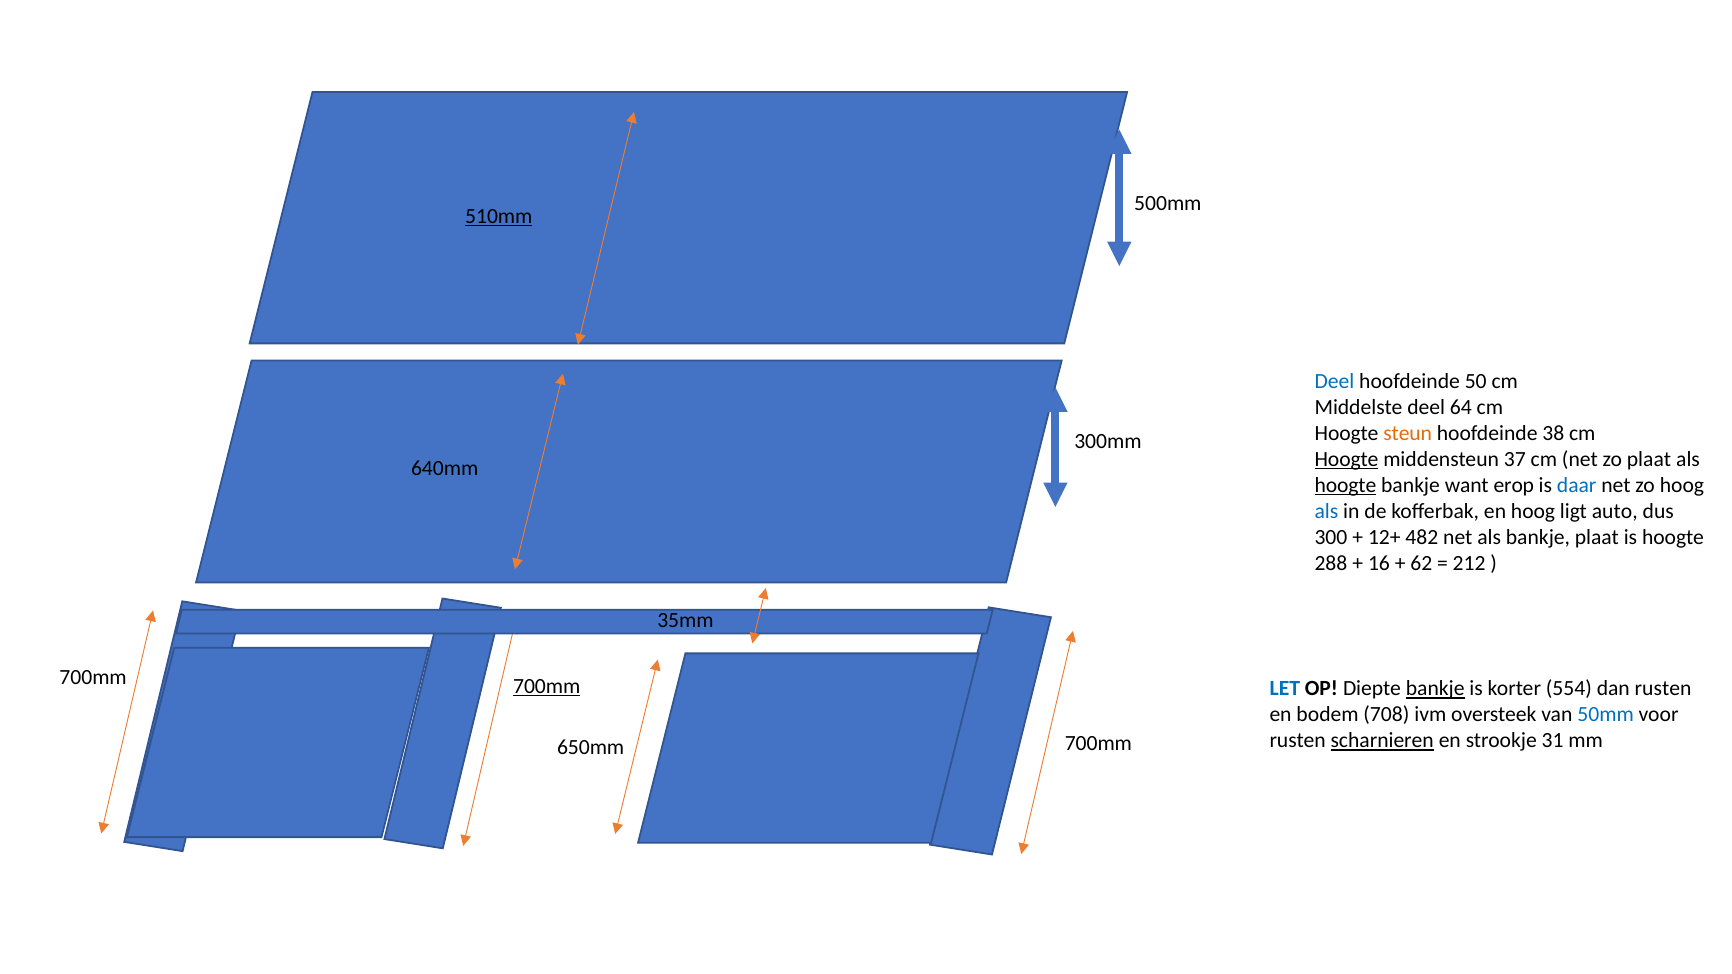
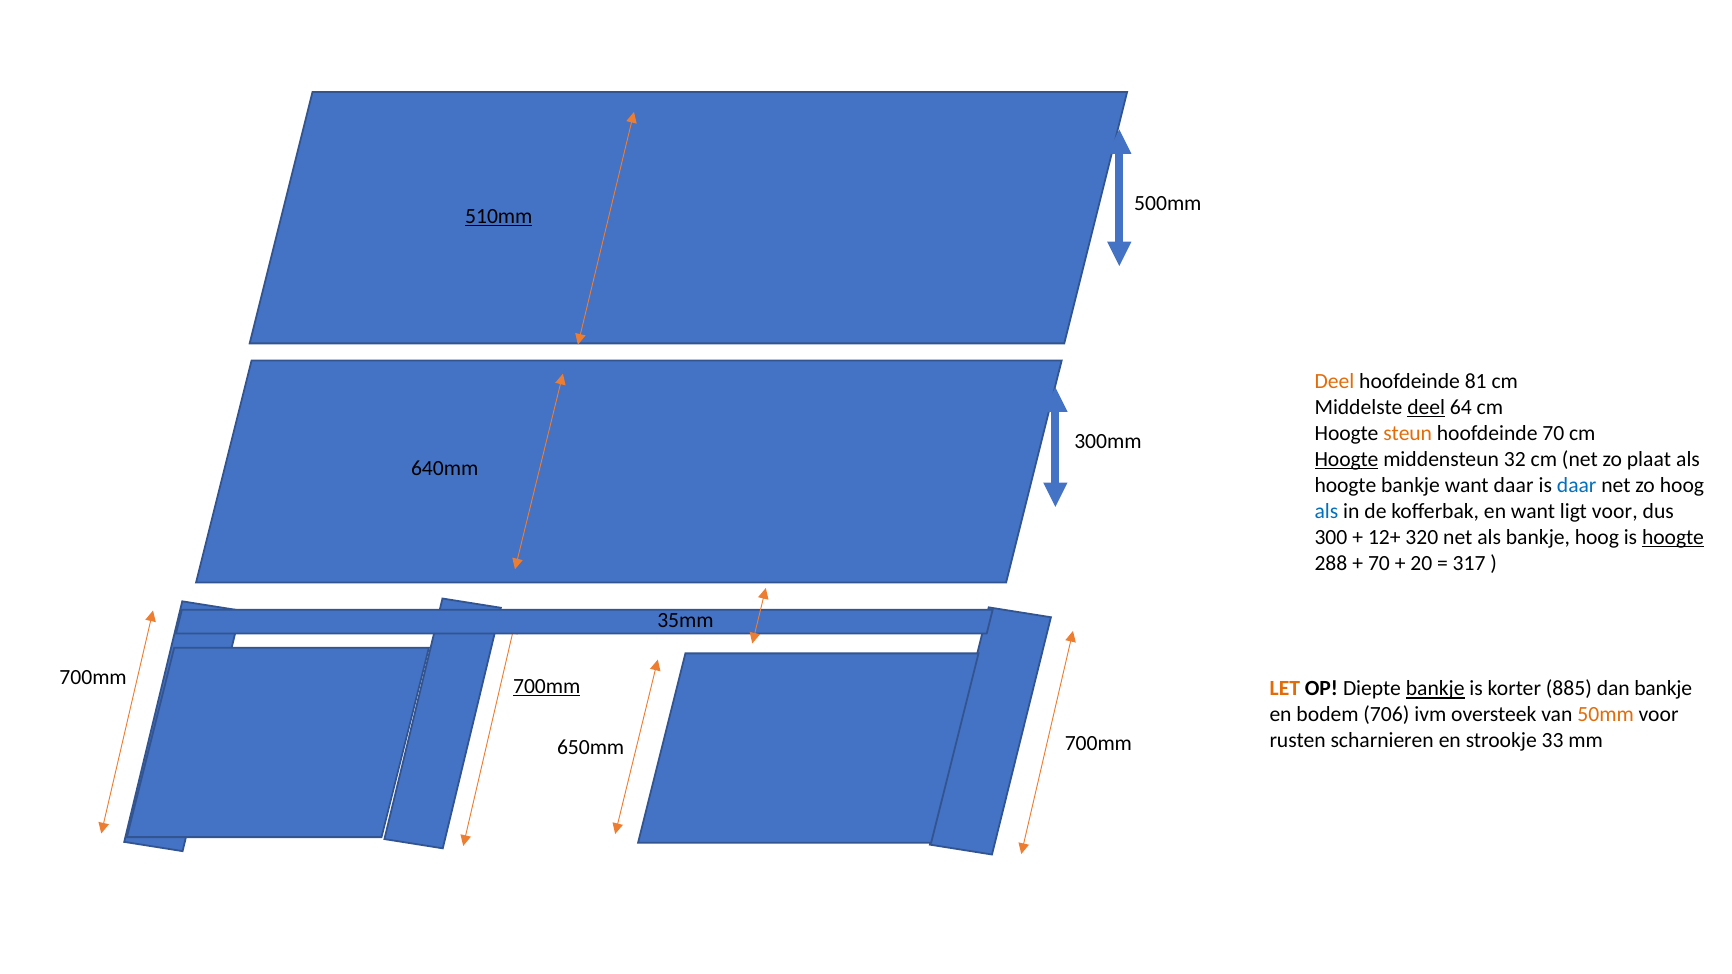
Deel colour: blue -> orange (1335, 381)
50: 50 -> 81 (1476, 381)
deel underline: none -> present (1426, 407)
hoofdeinde 38: 38 -> 70 (1553, 433)
37: 37 -> 32 (1515, 459)
hoogte underline: present -> none (1345, 485)
want erop: erop -> daar (1514, 485)
en hoog: hoog -> want (1533, 511)
ligt auto: auto -> voor (1615, 511)
482: 482 -> 320 (1422, 537)
bankje plaat: plaat -> hoog (1597, 537)
hoogte underline: none -> present (1673, 537)
16: 16 -> 70 (1379, 563)
62: 62 -> 20 (1421, 563)
212: 212 -> 317 (1469, 563)
LET colour: blue -> orange (1285, 689)
554: 554 -> 885 (1569, 689)
dan rusten: rusten -> bankje (1663, 689)
708: 708 -> 706 (1386, 715)
50mm colour: blue -> orange (1606, 715)
scharnieren underline: present -> none (1382, 741)
31: 31 -> 33 (1553, 741)
